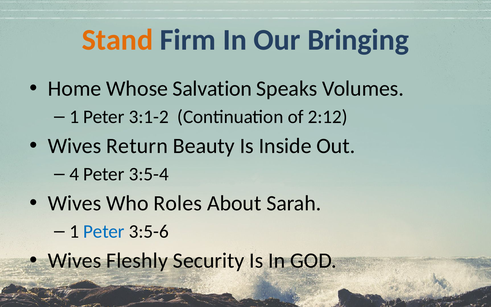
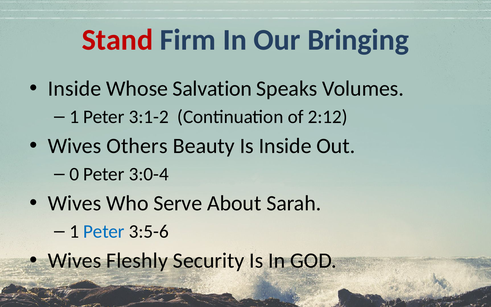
Stand colour: orange -> red (117, 40)
Home: Home -> Inside (75, 89)
Return: Return -> Others (137, 146)
4: 4 -> 0 (74, 174)
3:5-4: 3:5-4 -> 3:0-4 (149, 174)
Roles: Roles -> Serve (178, 203)
